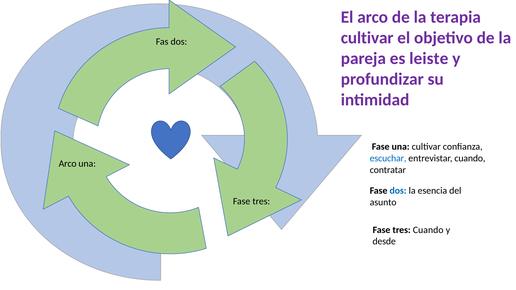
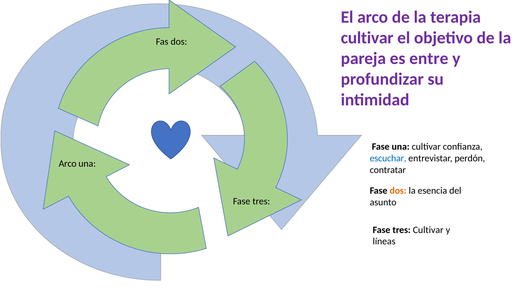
leiste: leiste -> entre (429, 58)
entrevistar cuando: cuando -> perdón (470, 159)
dos colour: blue -> orange (398, 191)
tres Cuando: Cuando -> Cultivar (428, 230)
desde: desde -> líneas (384, 242)
